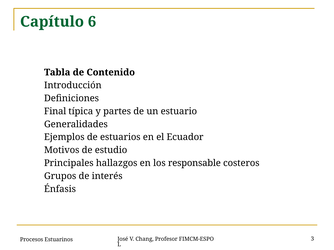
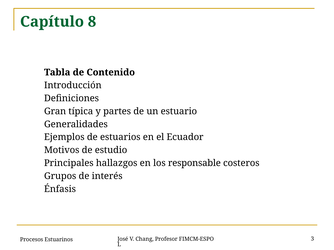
6: 6 -> 8 (92, 22)
Final: Final -> Gran (55, 111)
